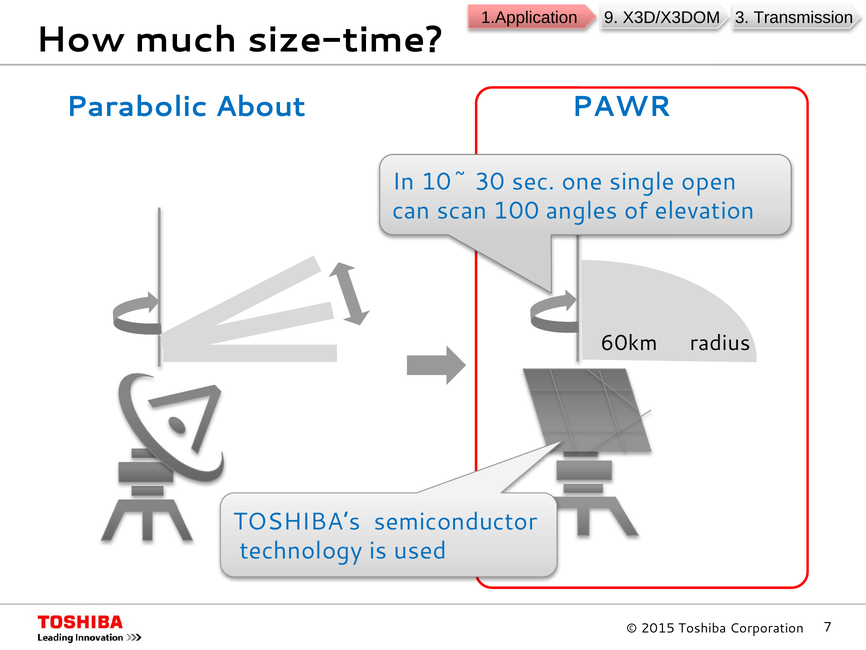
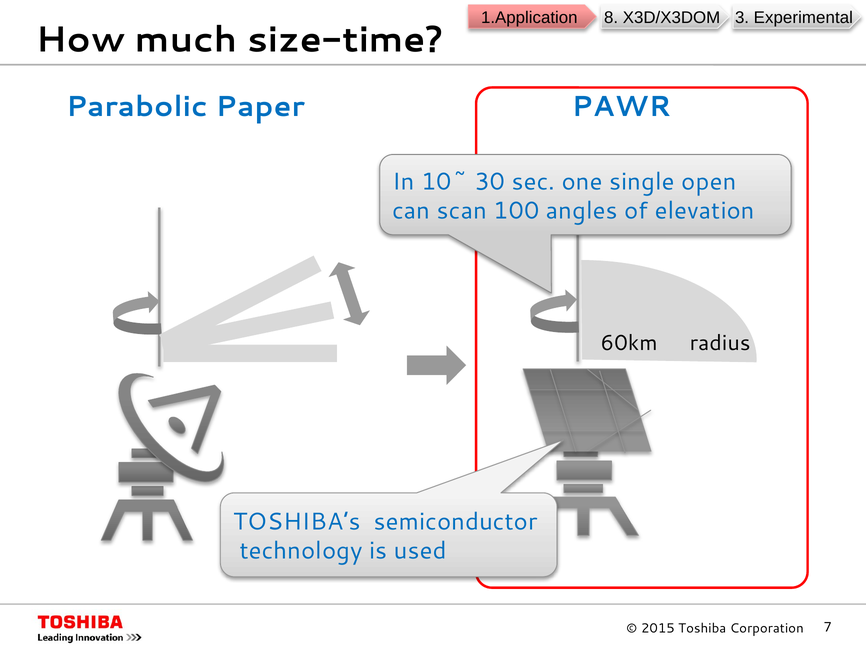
9: 9 -> 8 (611, 18)
Transmission: Transmission -> Experimental (803, 18)
About: About -> Paper (260, 107)
